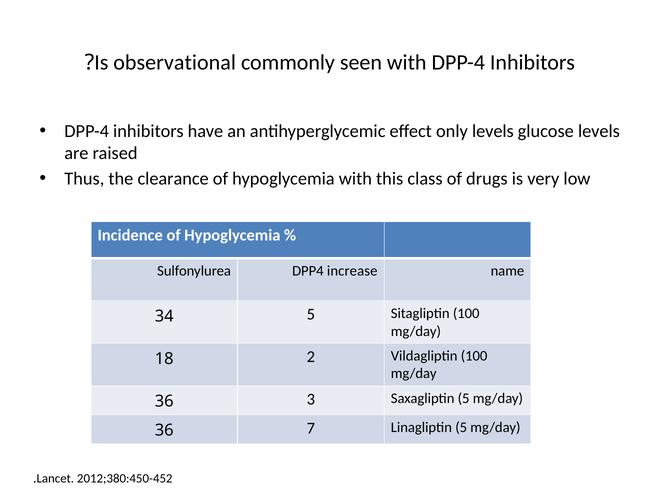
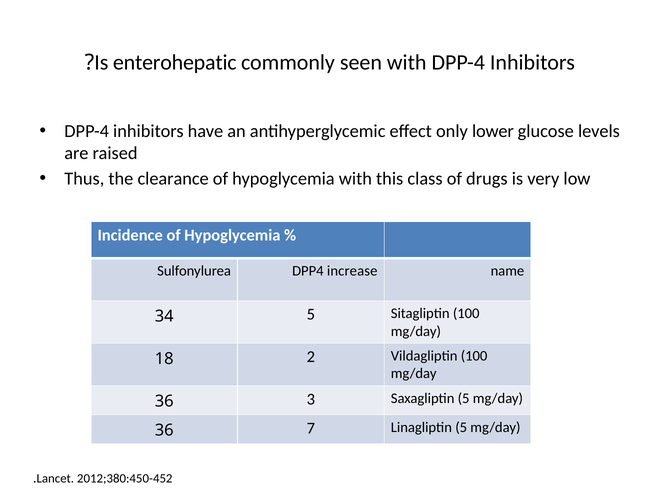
observational: observational -> enterohepatic (175, 63)
only levels: levels -> lower (493, 131)
